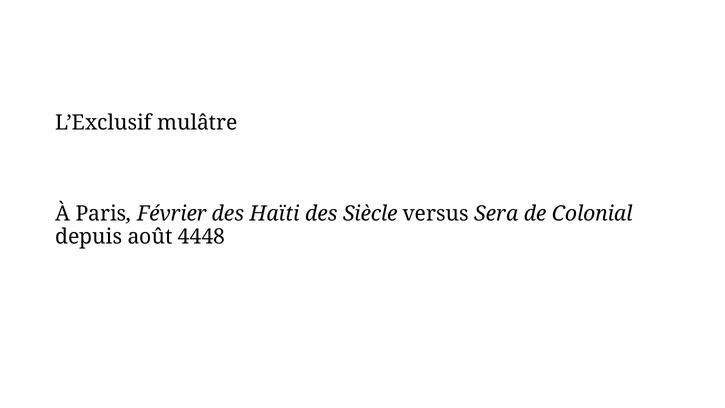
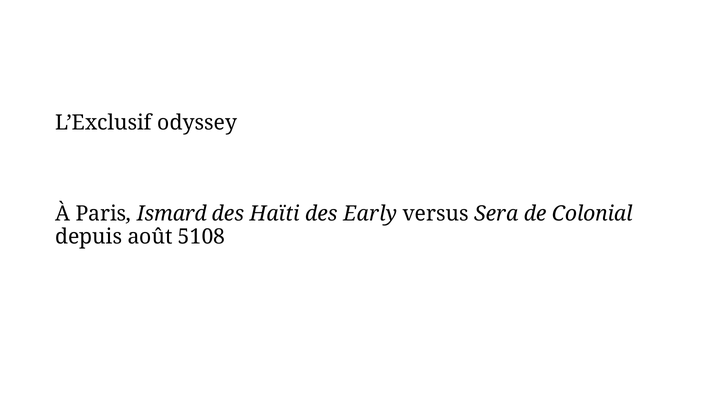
mulâtre: mulâtre -> odyssey (197, 123)
Février: Février -> Ismard (172, 214)
Siècle: Siècle -> Early (370, 214)
4448: 4448 -> 5108 (202, 237)
